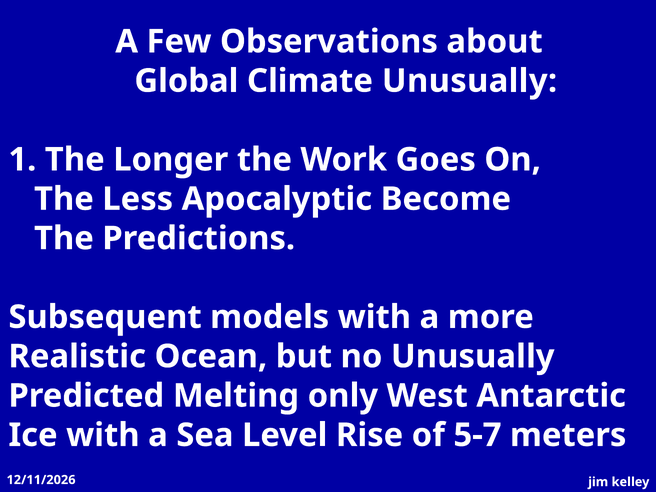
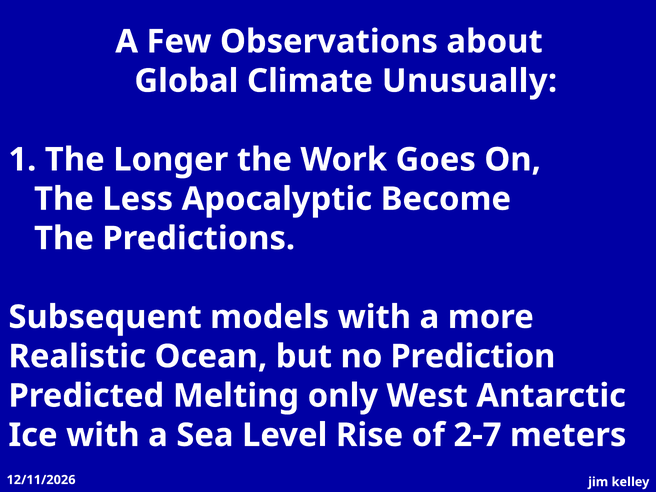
no Unusually: Unusually -> Prediction (473, 356)
5-7: 5-7 -> 2-7 (477, 435)
